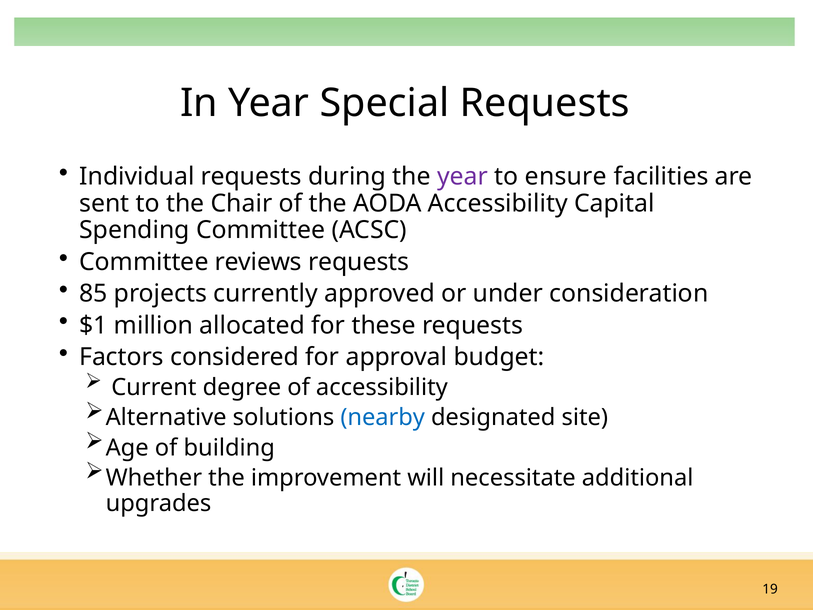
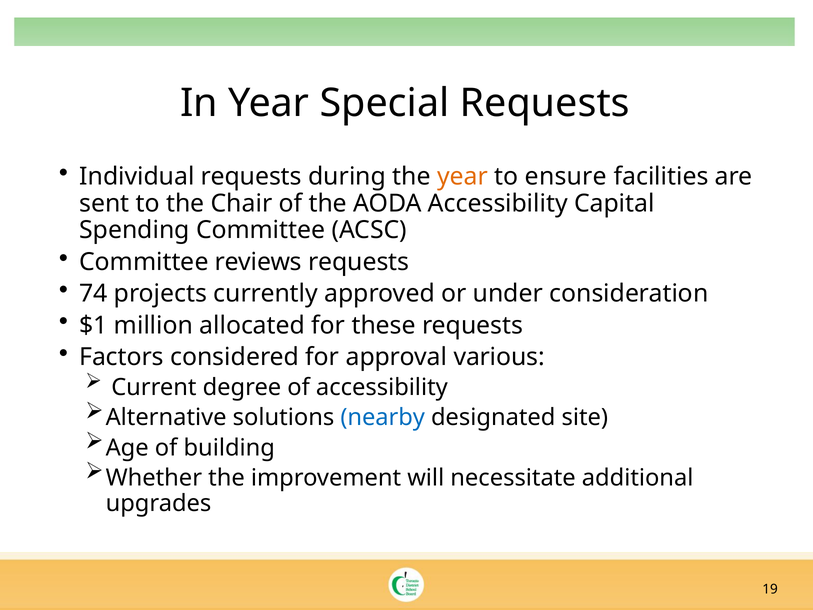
year colour: purple -> orange (462, 177)
85: 85 -> 74 (93, 294)
budget: budget -> various (499, 357)
